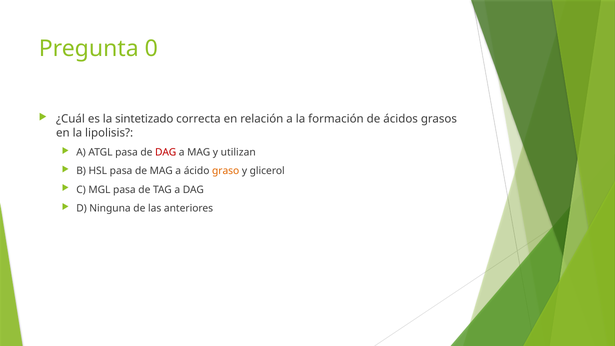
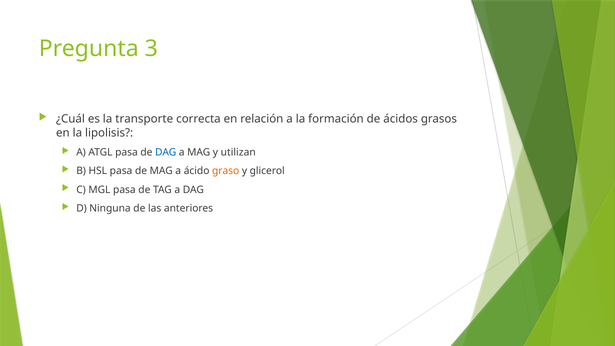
0: 0 -> 3 (151, 49)
sintetizado: sintetizado -> transporte (144, 119)
DAG colour: red -> blue (166, 152)
